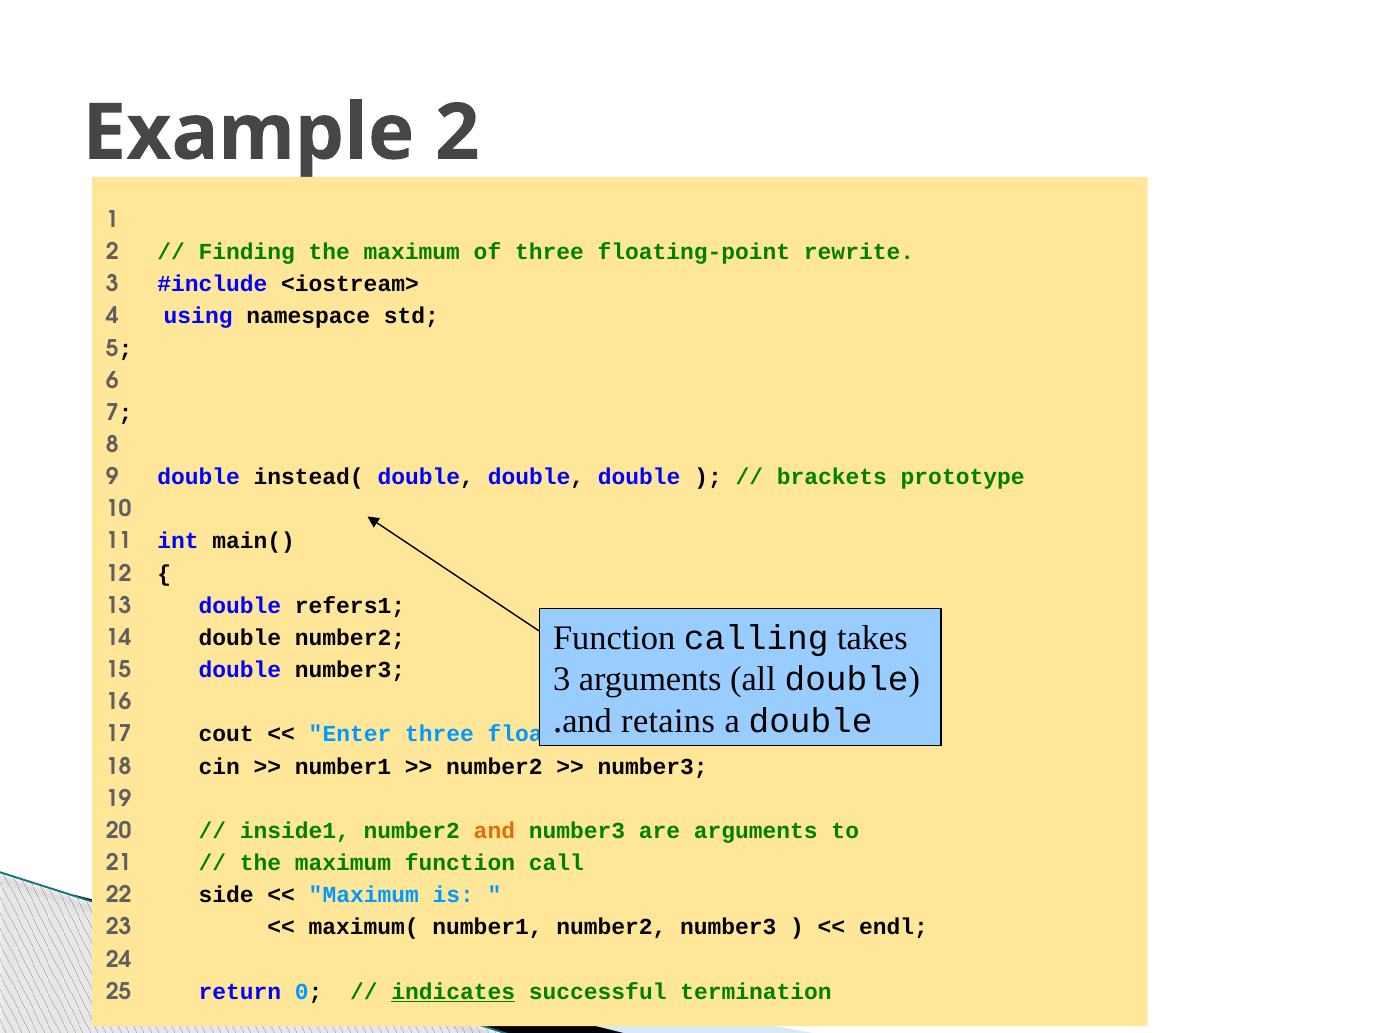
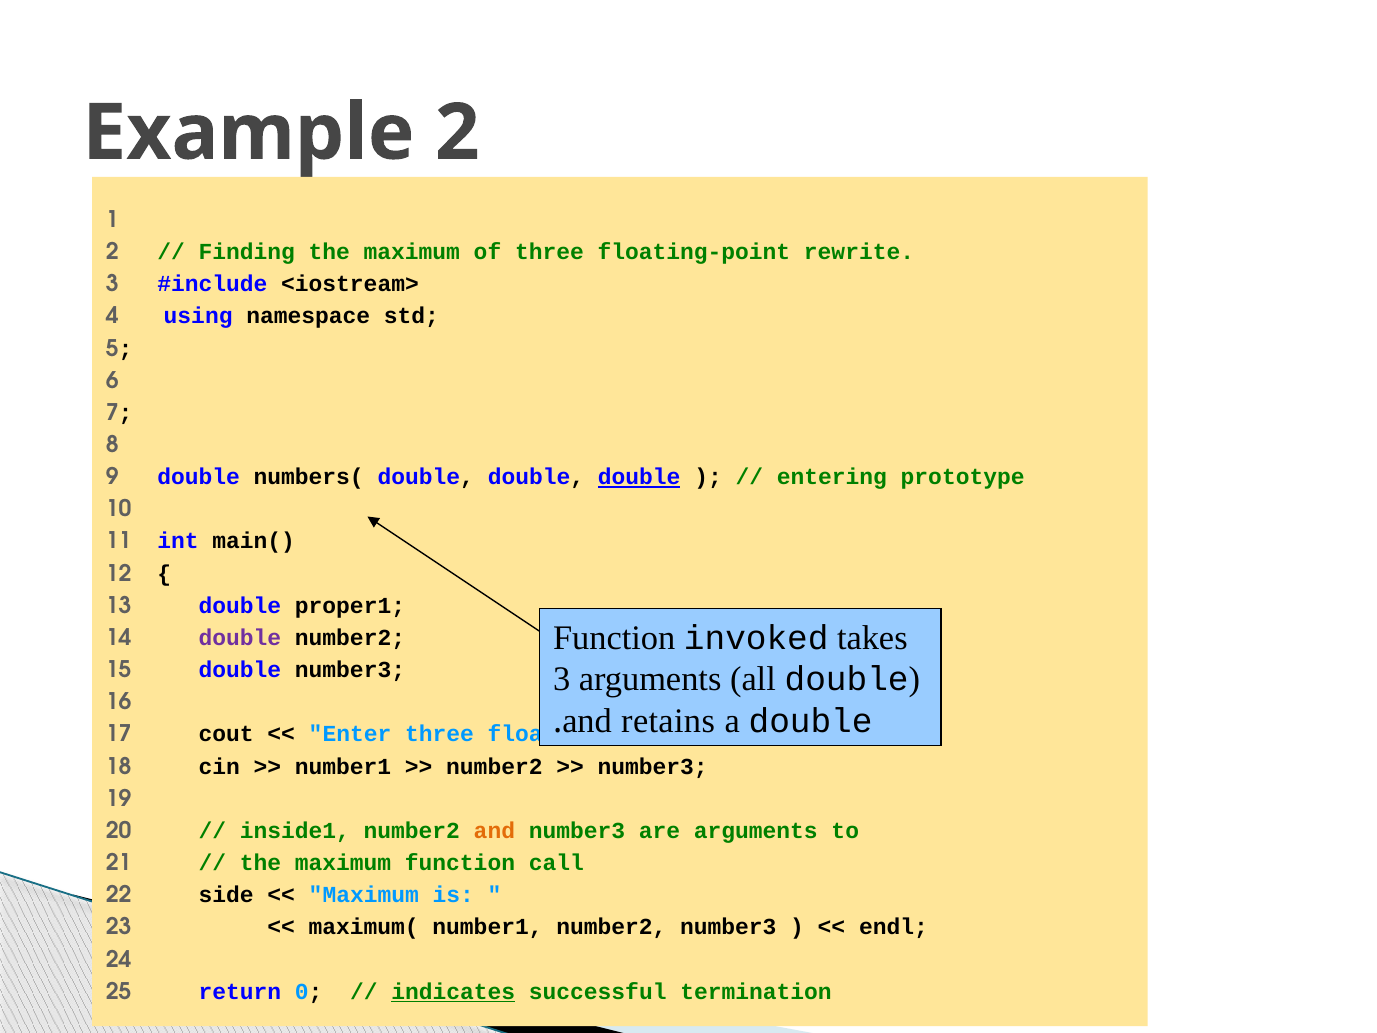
instead(: instead( -> numbers( (309, 477)
double underline: none -> present (639, 477)
brackets: brackets -> entering (832, 477)
refers1: refers1 -> proper1 (350, 606)
calling: calling -> invoked (756, 638)
double colour: black -> purple (240, 638)
